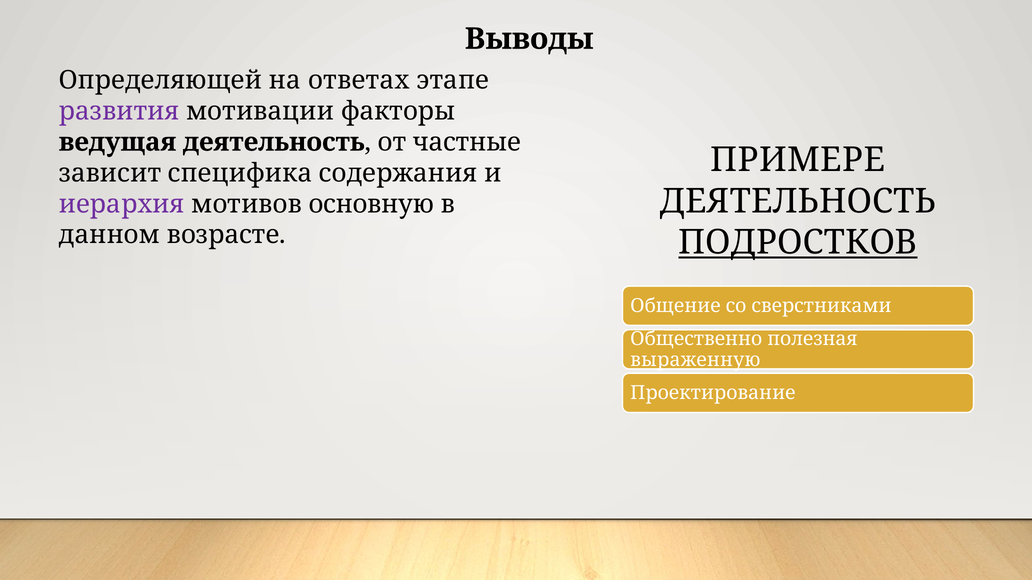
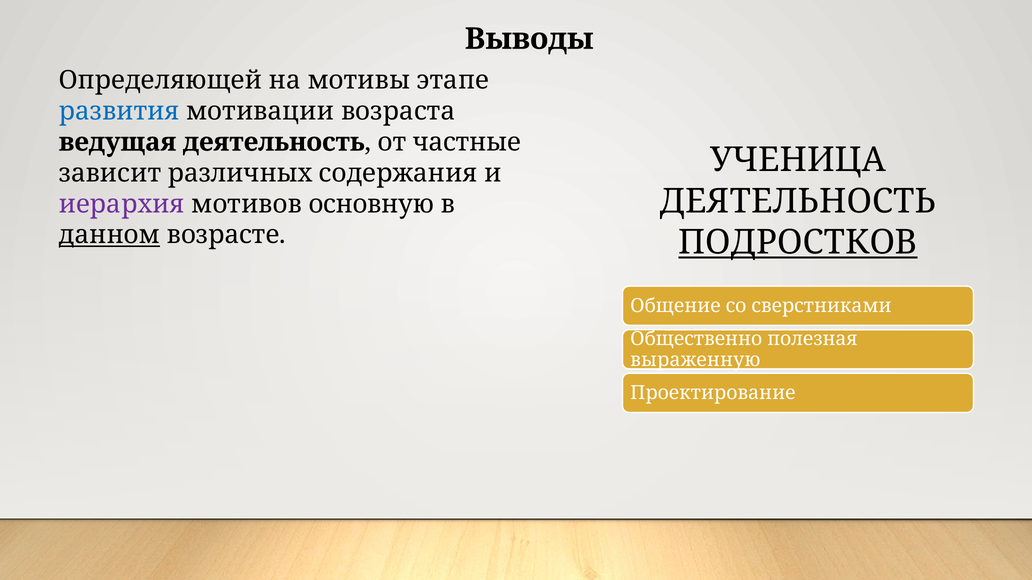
ответах: ответах -> мотивы (359, 80)
развития colour: purple -> blue (119, 111)
факторы: факторы -> возраста (398, 111)
ПРИМЕРЕ: ПРИМЕРЕ -> УЧЕНИЦА (798, 160)
специфика: специфика -> различных (240, 173)
данном underline: none -> present (109, 235)
